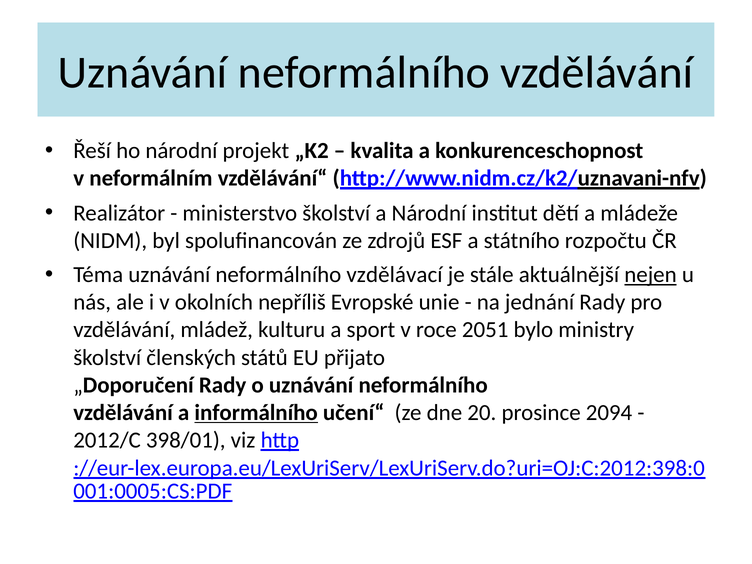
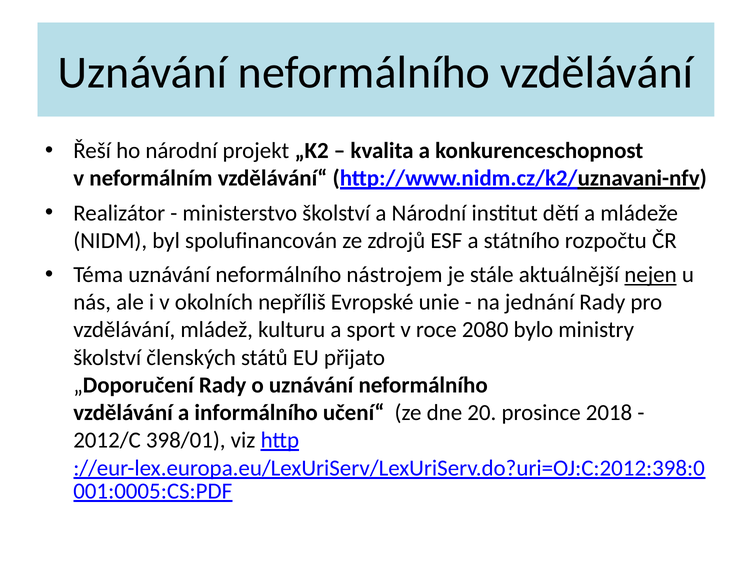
vzdělávací: vzdělávací -> nástrojem (394, 275)
2051: 2051 -> 2080 (485, 330)
informálního underline: present -> none (256, 413)
2094: 2094 -> 2018 (609, 413)
